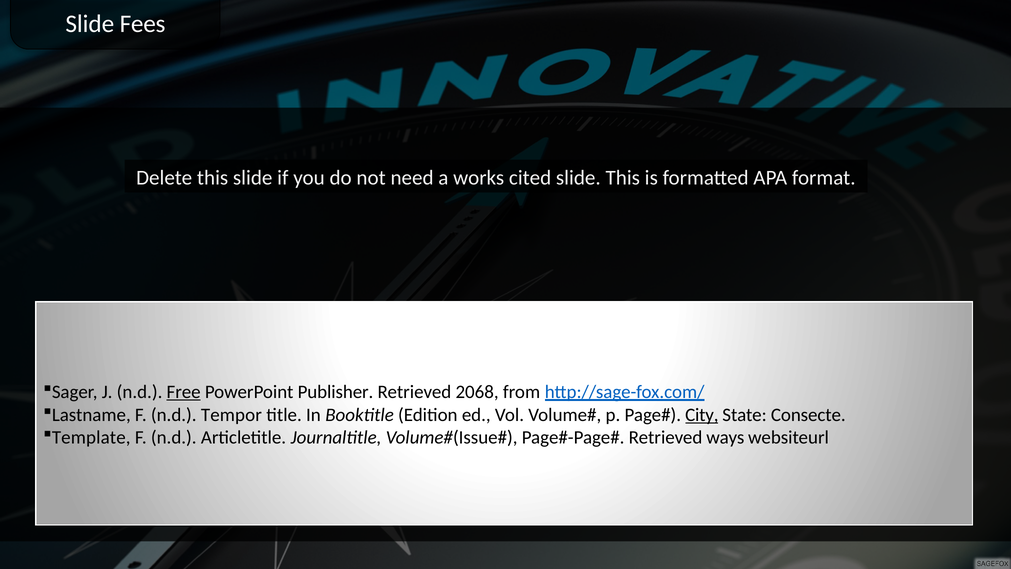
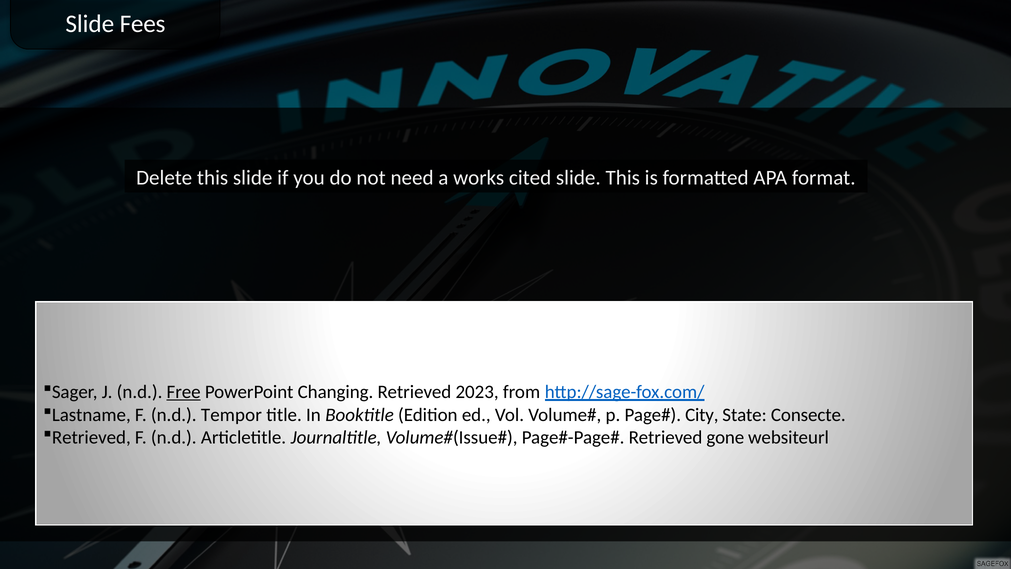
Publisher: Publisher -> Changing (336, 392)
2068: 2068 -> 2023 (477, 392)
City underline: present -> none (702, 415)
Template: Template -> Retrieved (91, 437)
ways: ways -> gone (725, 437)
